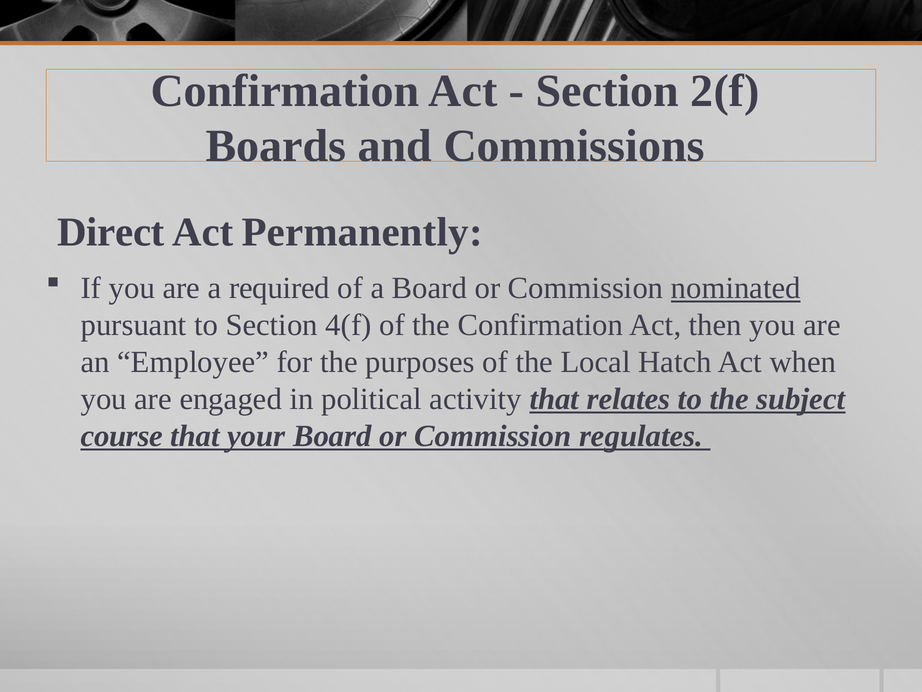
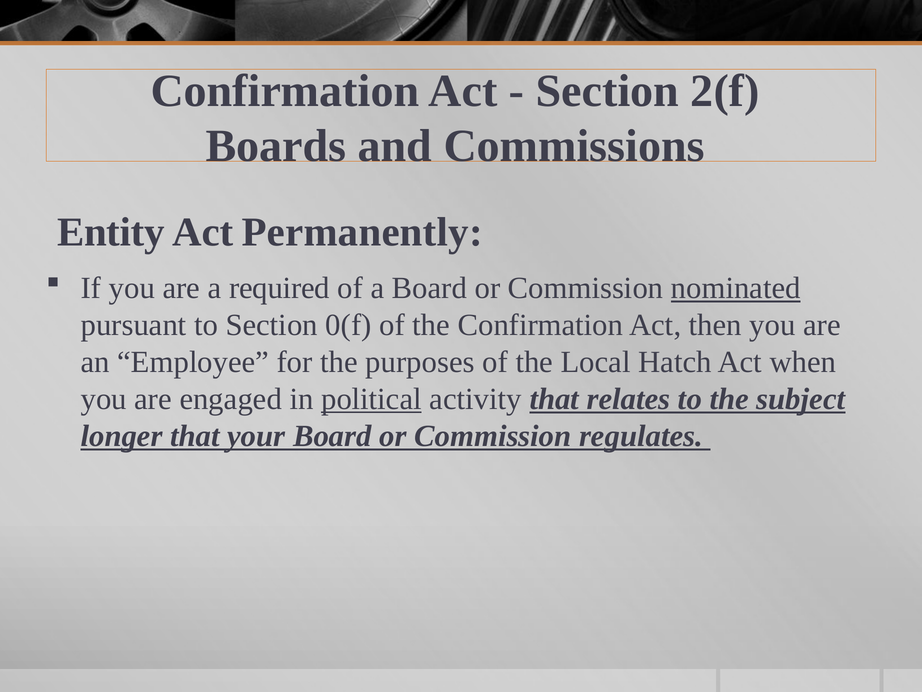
Direct: Direct -> Entity (111, 232)
4(f: 4(f -> 0(f (348, 325)
political underline: none -> present (371, 399)
course: course -> longer (122, 436)
